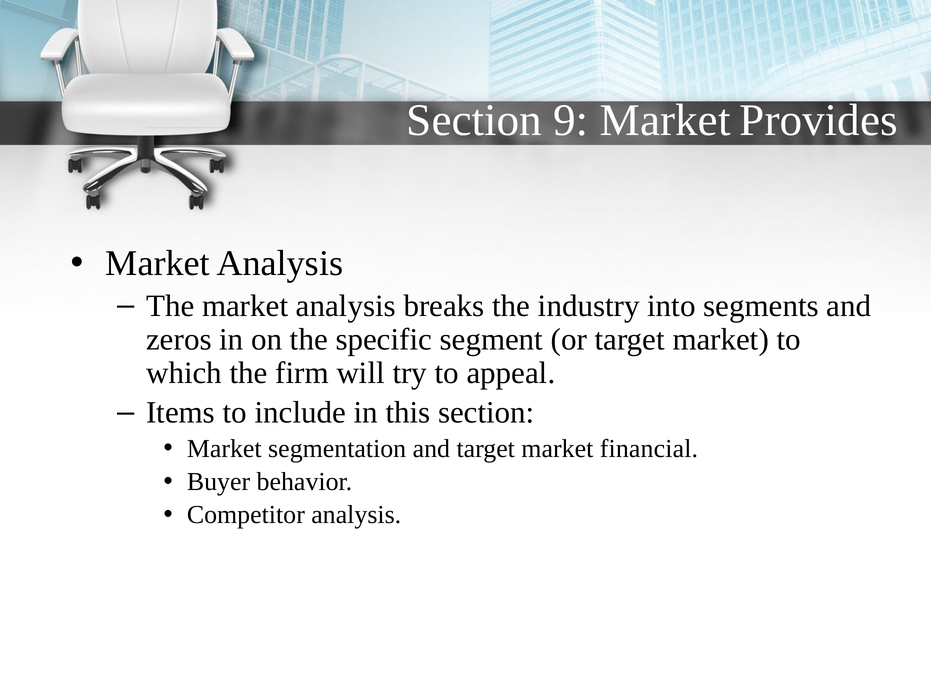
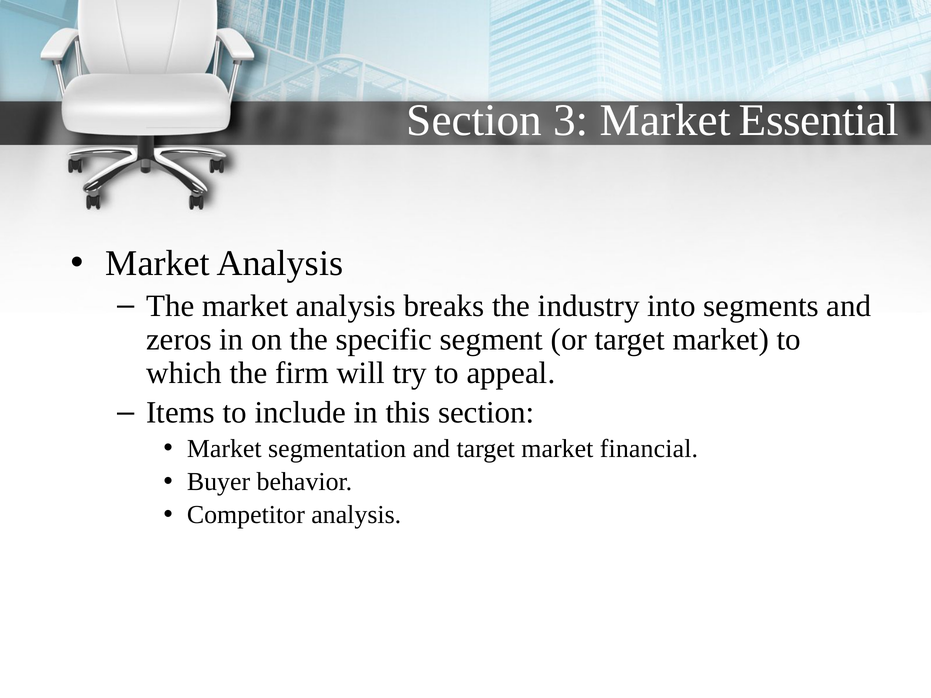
9: 9 -> 3 (571, 120)
Provides: Provides -> Essential (819, 120)
